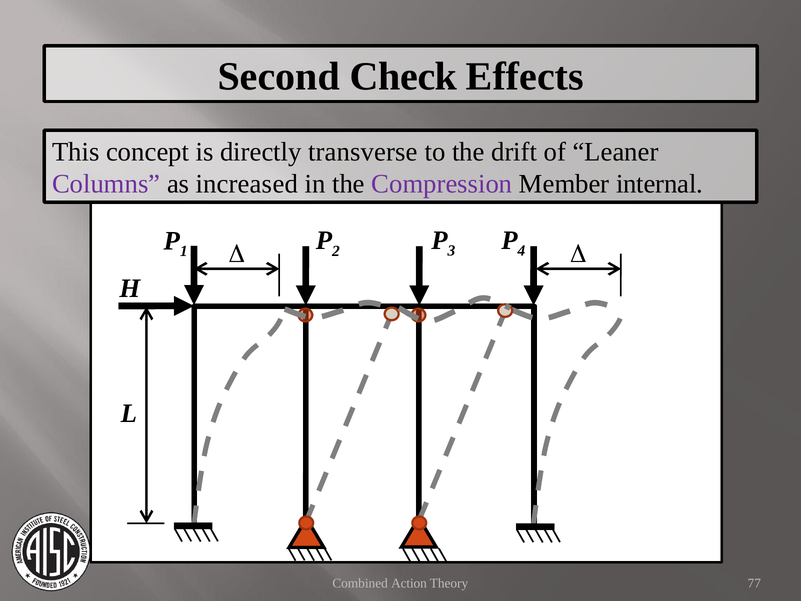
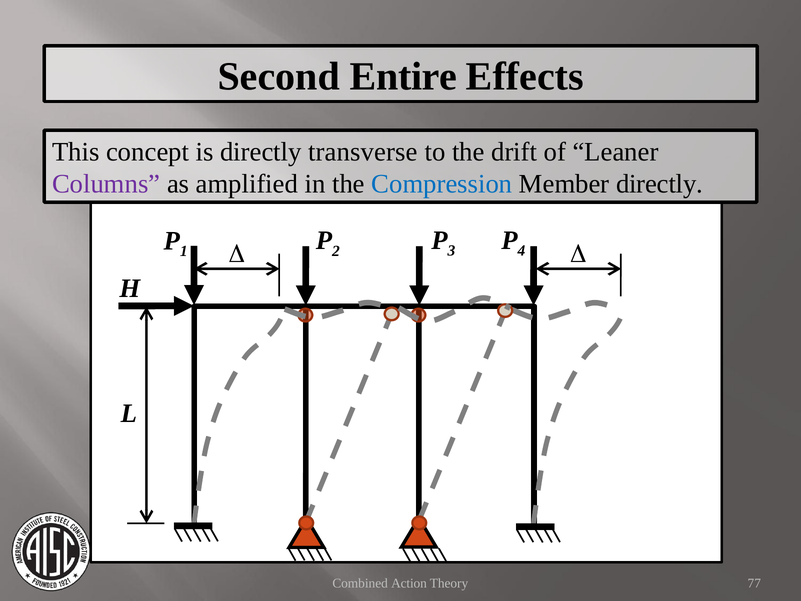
Check: Check -> Entire (403, 76)
increased: increased -> amplified (247, 184)
Compression colour: purple -> blue (442, 184)
Member internal: internal -> directly (659, 184)
